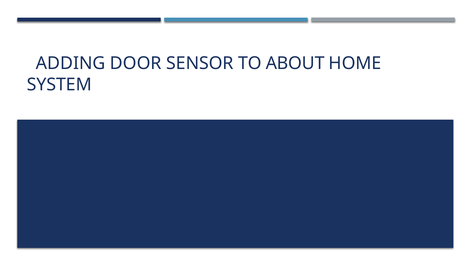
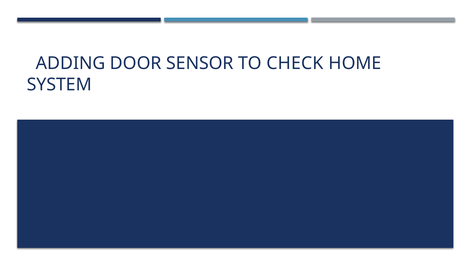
ABOUT: ABOUT -> CHECK (295, 63)
